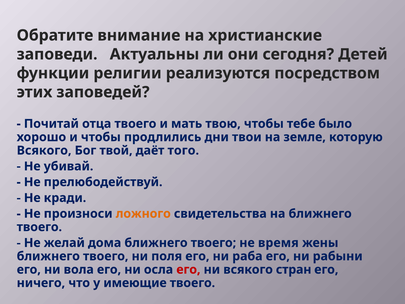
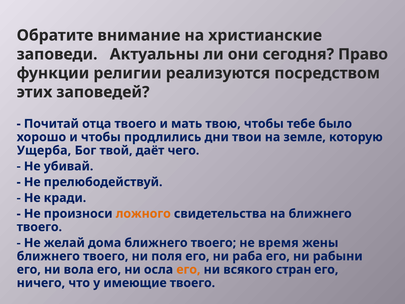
Детей: Детей -> Право (363, 54)
Всякого: Всякого -> Ущерба (44, 150)
того: того -> чего (183, 150)
его colour: red -> orange (188, 269)
